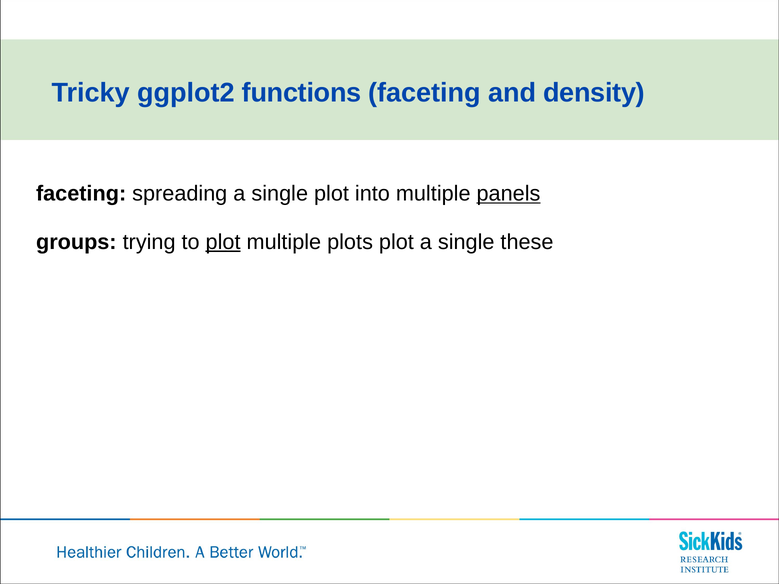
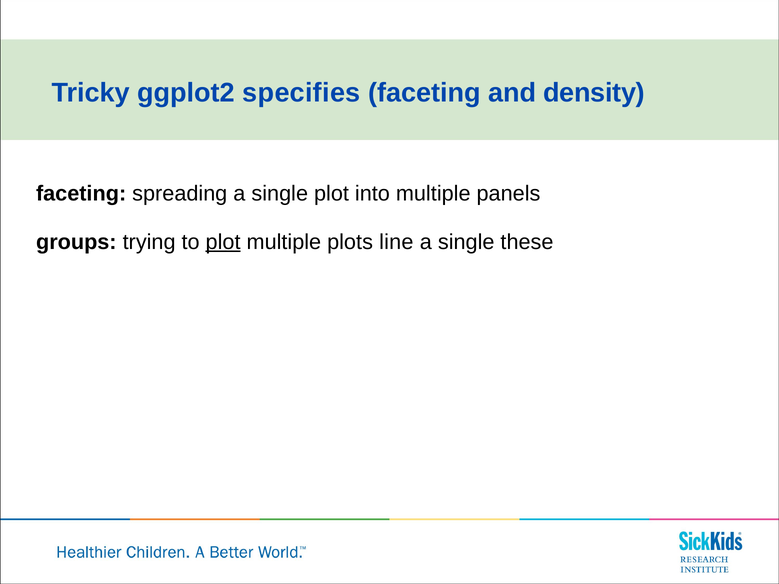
functions: functions -> specifies (301, 93)
panels underline: present -> none (508, 194)
plots plot: plot -> line (396, 242)
